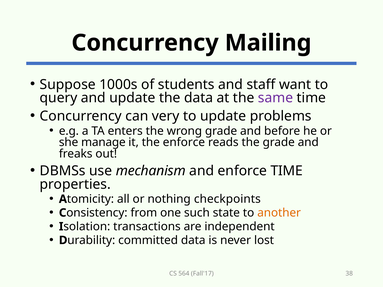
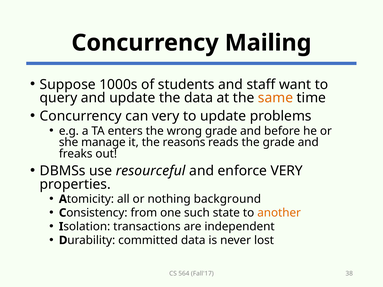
same colour: purple -> orange (276, 98)
the enforce: enforce -> reasons (184, 142)
mechanism: mechanism -> resourceful (151, 171)
enforce TIME: TIME -> VERY (287, 171)
checkpoints: checkpoints -> background (227, 199)
